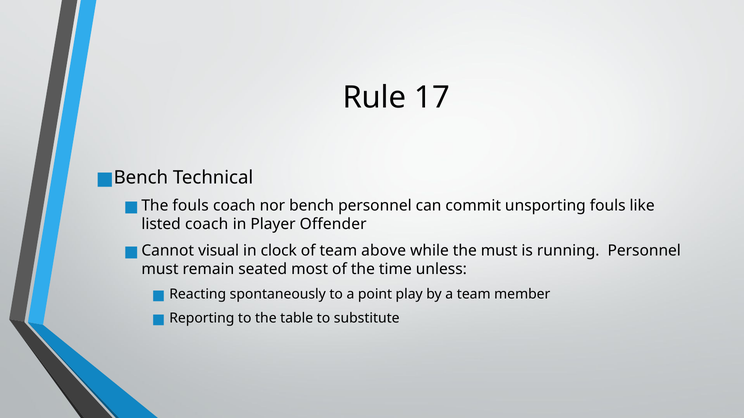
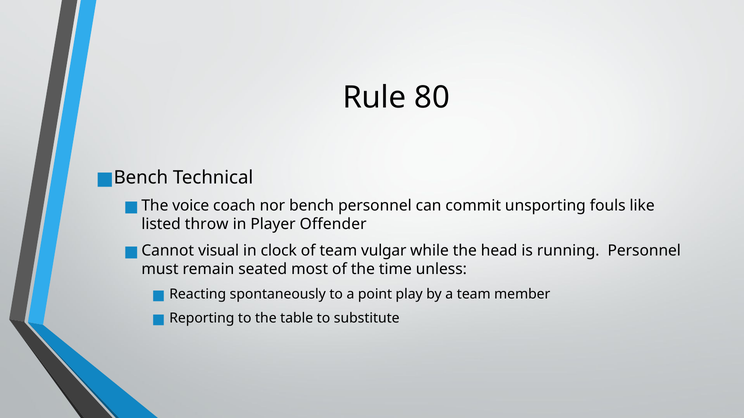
17: 17 -> 80 (432, 97)
The fouls: fouls -> voice (191, 206)
listed coach: coach -> throw (207, 225)
above: above -> vulgar (384, 251)
the must: must -> head (499, 251)
